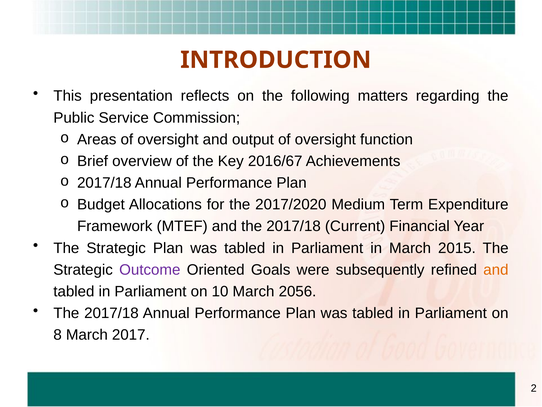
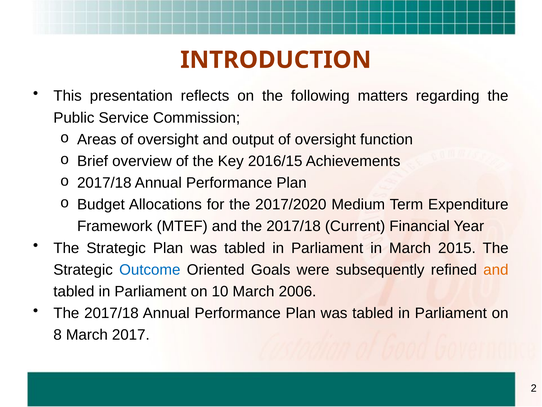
2016/67: 2016/67 -> 2016/15 (275, 161)
Outcome colour: purple -> blue (150, 269)
2056: 2056 -> 2006 (297, 291)
